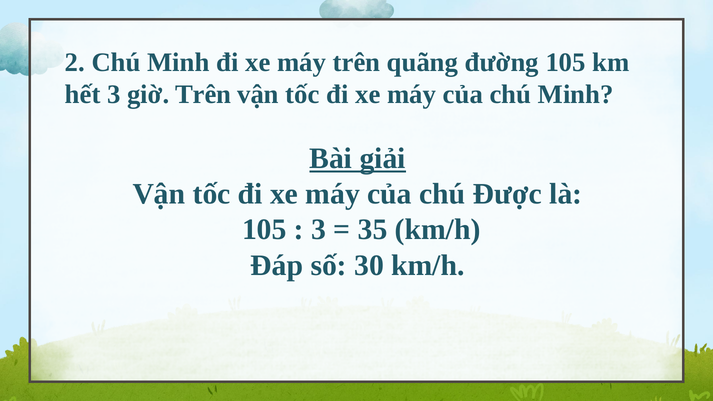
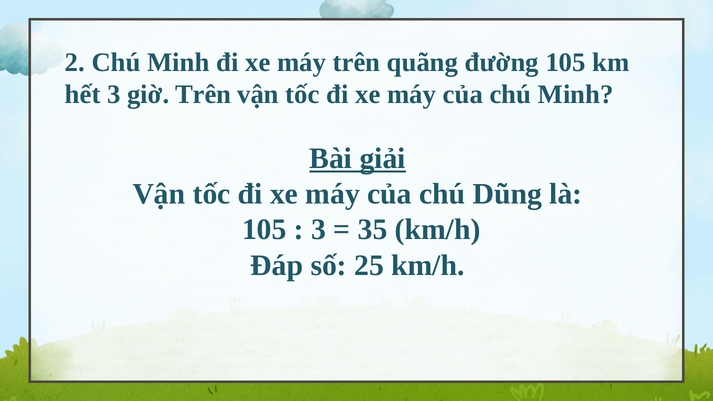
Được: Được -> Dũng (507, 194)
30: 30 -> 25 (369, 265)
